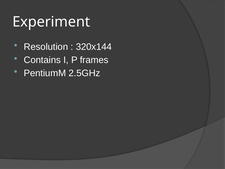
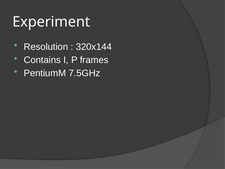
2.5GHz: 2.5GHz -> 7.5GHz (84, 73)
